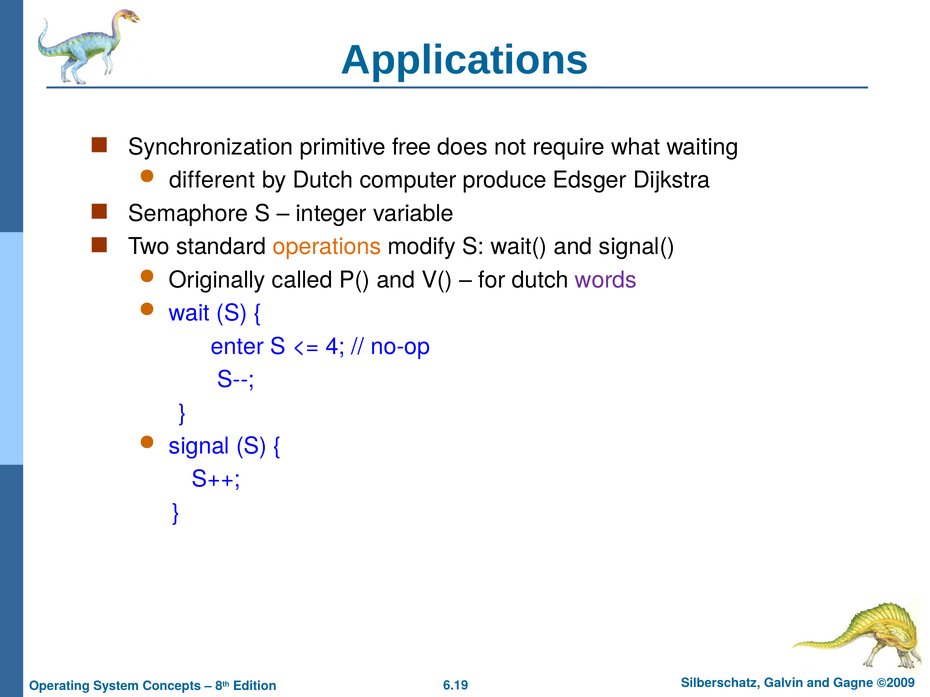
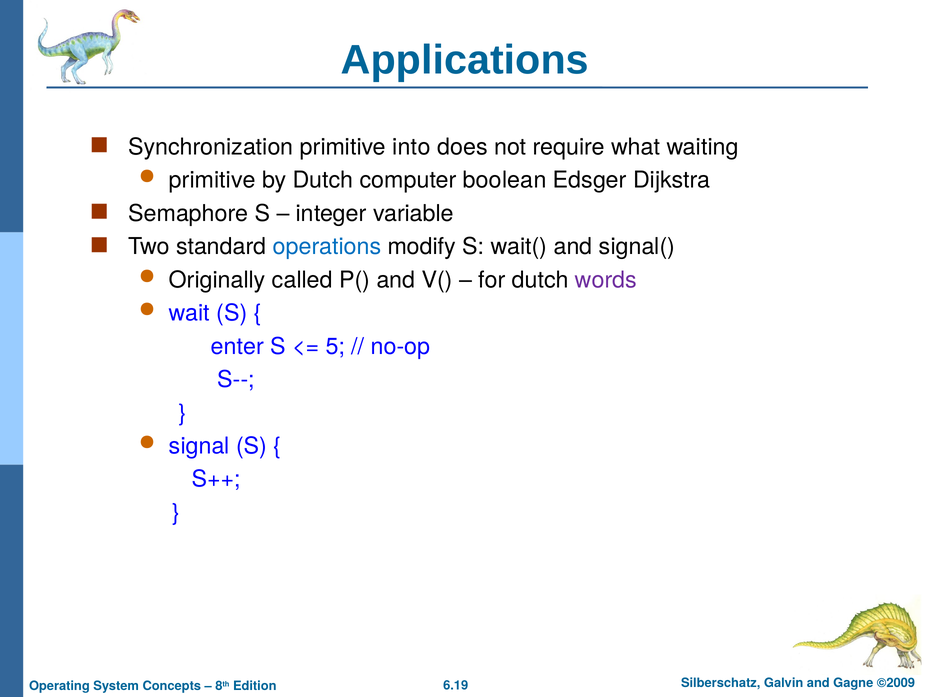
free: free -> into (411, 147)
different: different -> primitive (212, 180)
produce: produce -> boolean (505, 180)
operations colour: orange -> blue (327, 247)
4: 4 -> 5 (335, 347)
